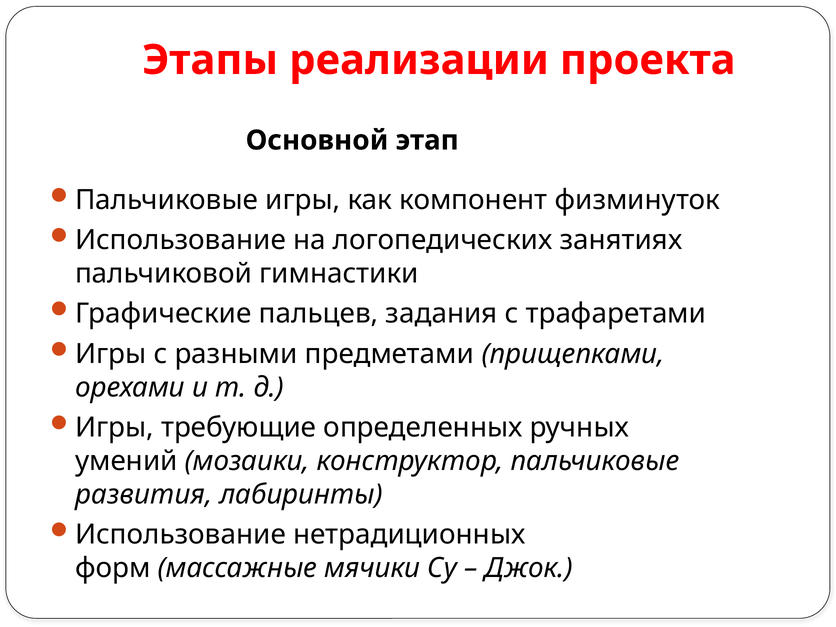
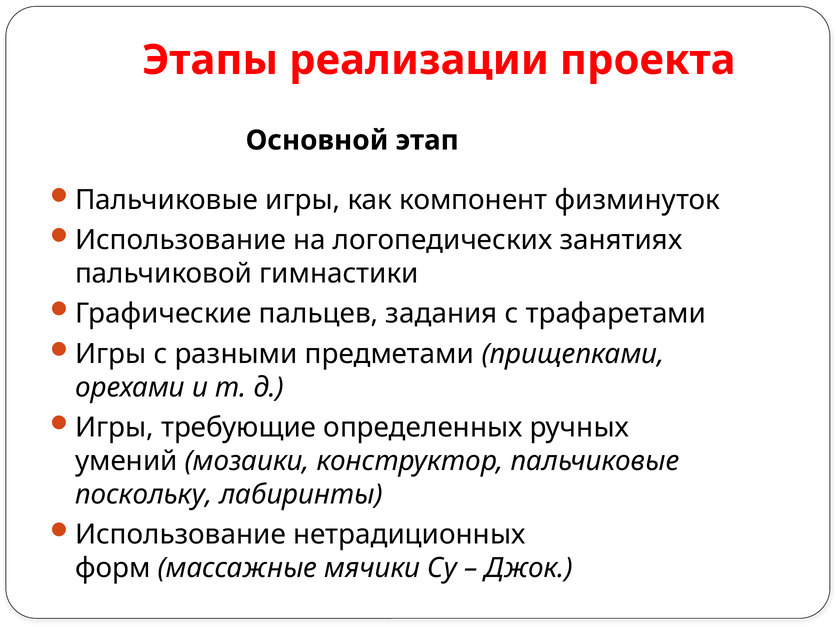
развития: развития -> поскольку (144, 494)
